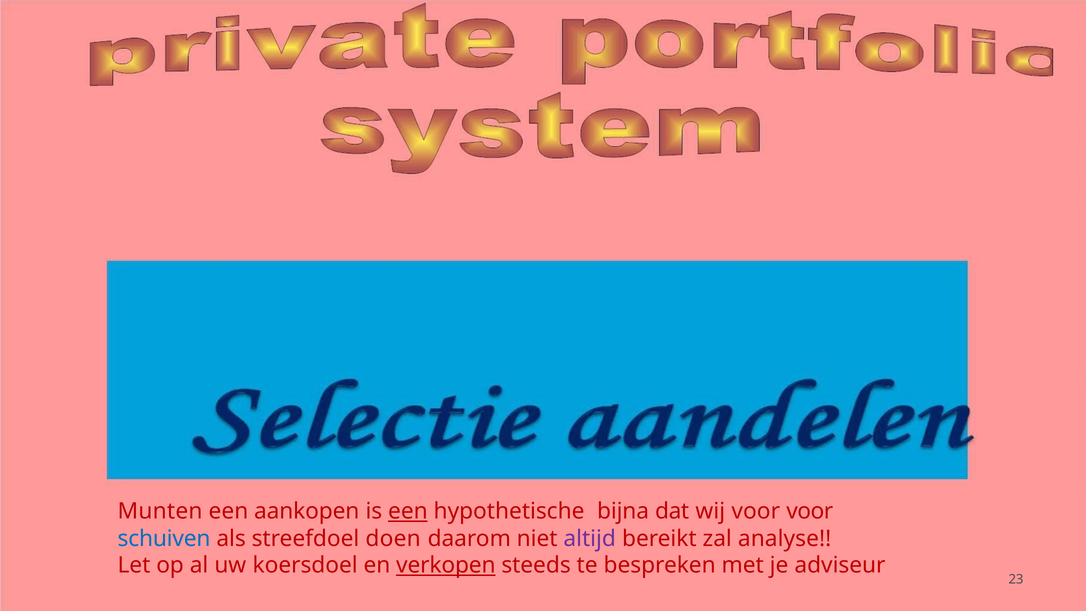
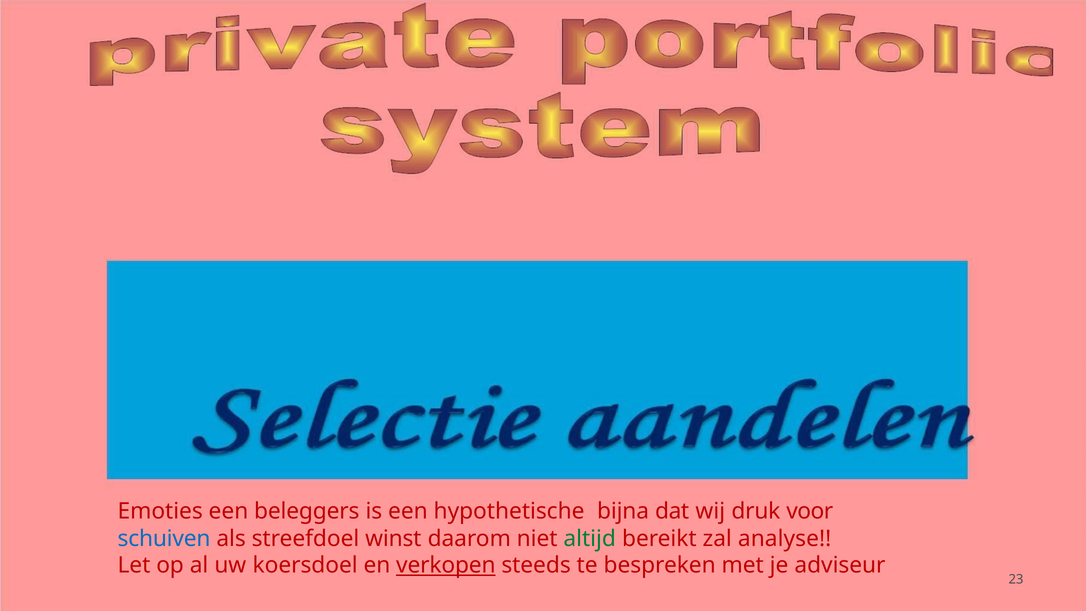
Munten: Munten -> Emoties (160, 511)
aankopen: aankopen -> beleggers (307, 511)
een underline: present -> none (408, 511)
wij voor: voor -> druk (756, 511)
doen: doen -> winst (393, 538)
altijd colour: purple -> green (590, 538)
